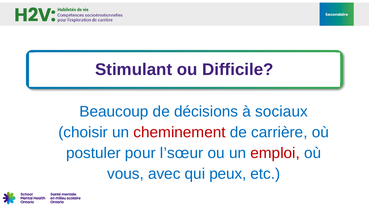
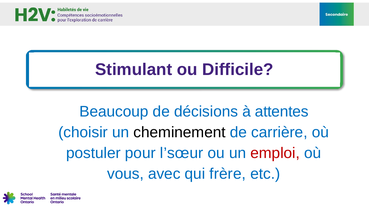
sociaux: sociaux -> attentes (282, 112)
cheminement colour: red -> black (180, 133)
peux: peux -> frère (228, 174)
